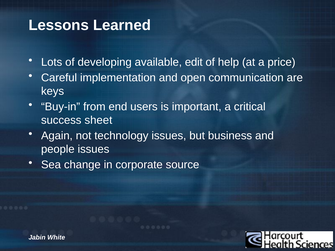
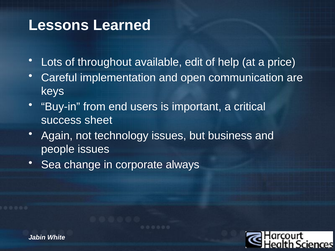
developing: developing -> throughout (105, 62)
source: source -> always (183, 165)
